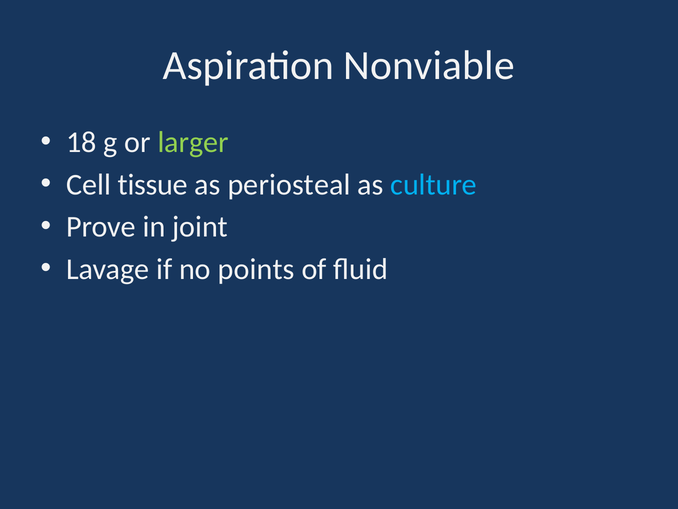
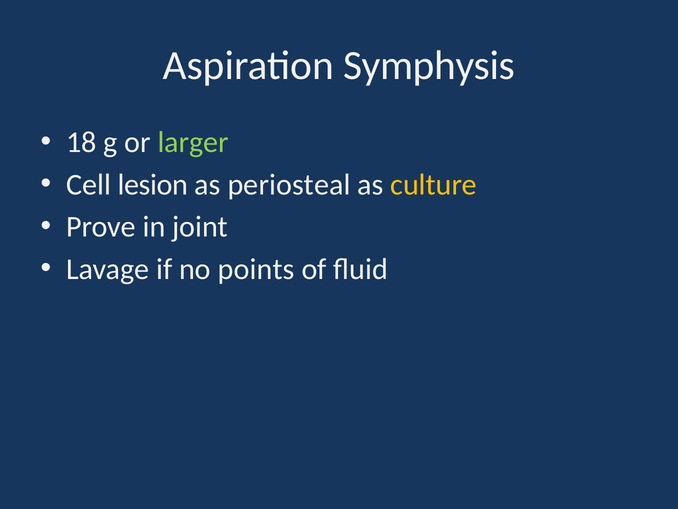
Nonviable: Nonviable -> Symphysis (429, 66)
tissue: tissue -> lesion (153, 184)
culture colour: light blue -> yellow (434, 184)
